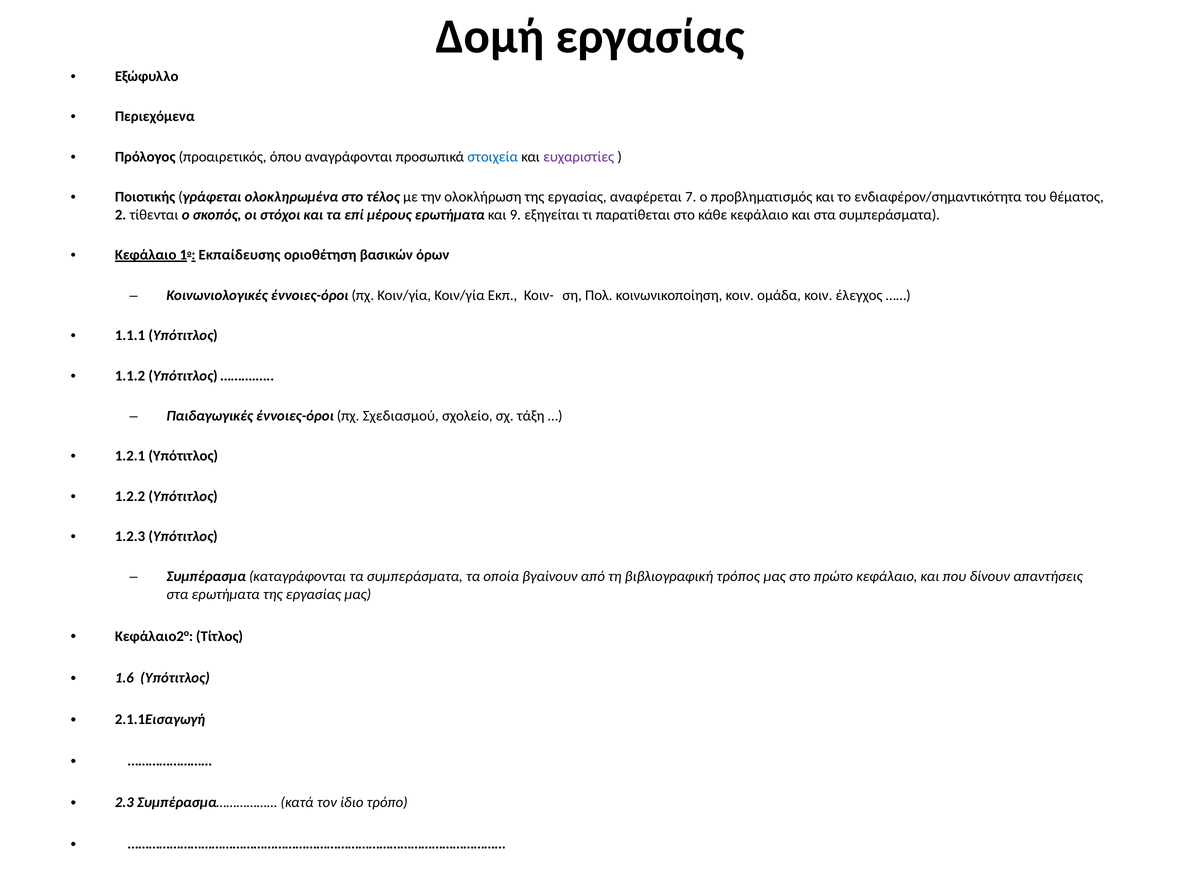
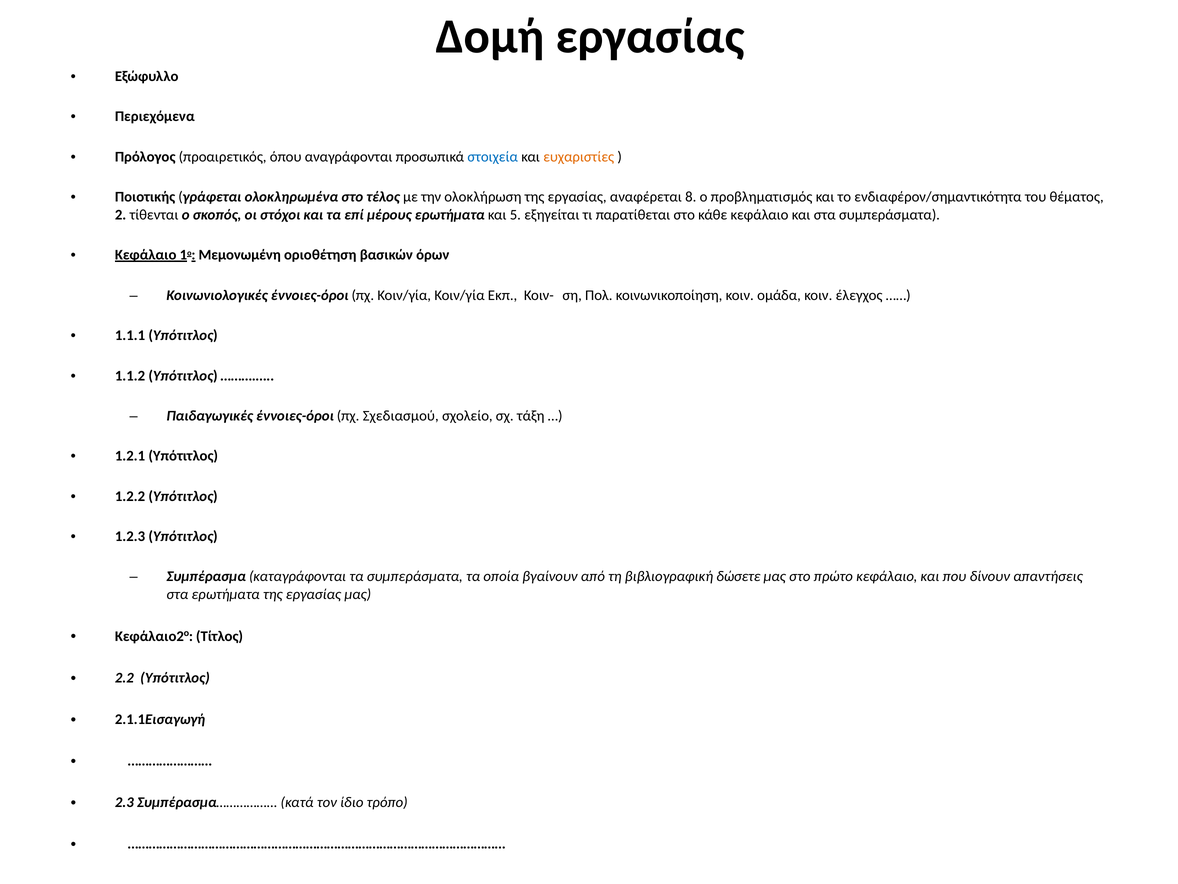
ευχαριστίες colour: purple -> orange (579, 157)
7: 7 -> 8 (691, 197)
9: 9 -> 5 (515, 215)
Εκπαίδευσης: Εκπαίδευσης -> Μεμονωμένη (240, 255)
τρόπος: τρόπος -> δώσετε (738, 576)
1.6: 1.6 -> 2.2 (124, 678)
